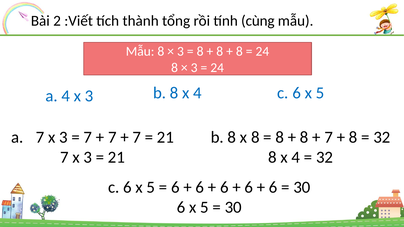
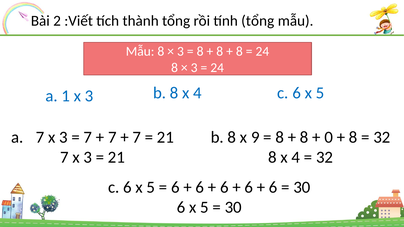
tính cùng: cùng -> tổng (258, 21)
a 4: 4 -> 1 (66, 96)
x 8: 8 -> 9 (255, 137)
7: 7 -> 0 (329, 137)
